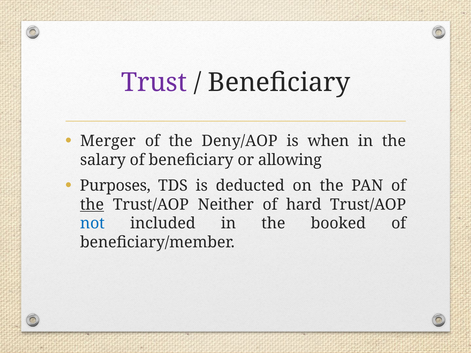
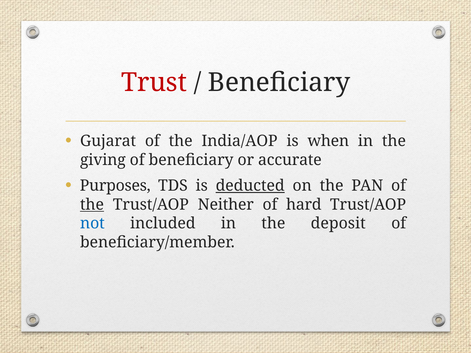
Trust colour: purple -> red (154, 83)
Merger: Merger -> Gujarat (108, 141)
Deny/AOP: Deny/AOP -> India/AOP (240, 141)
salary: salary -> giving (103, 160)
allowing: allowing -> accurate (290, 160)
deducted underline: none -> present (250, 186)
booked: booked -> deposit (338, 224)
